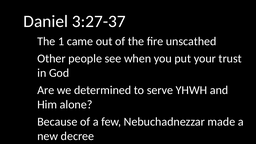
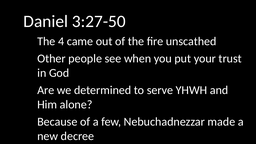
3:27-37: 3:27-37 -> 3:27-50 (99, 21)
1: 1 -> 4 (61, 41)
